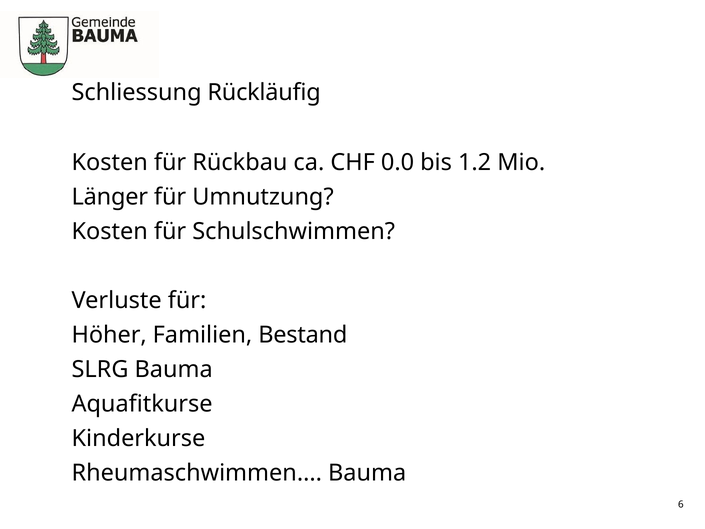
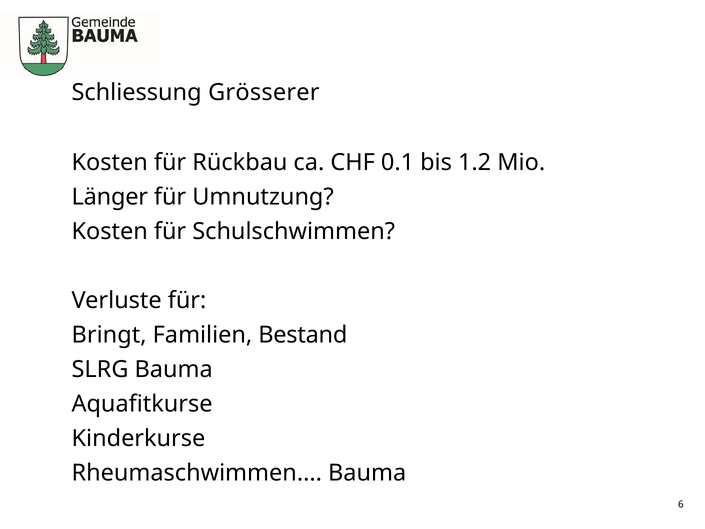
Rückläufig: Rückläufig -> Grösserer (264, 92)
0.0: 0.0 -> 0.1 (398, 162)
Höher: Höher -> Bringt (109, 335)
